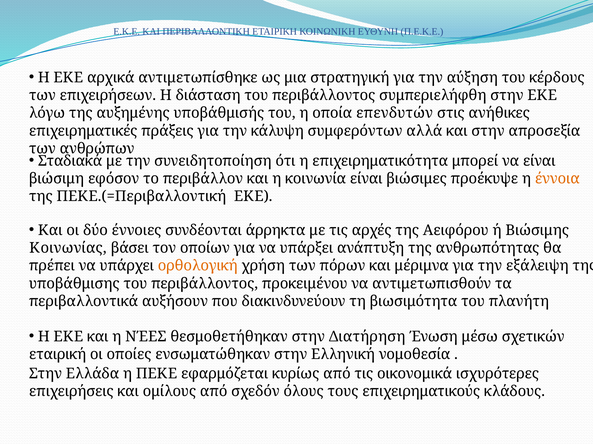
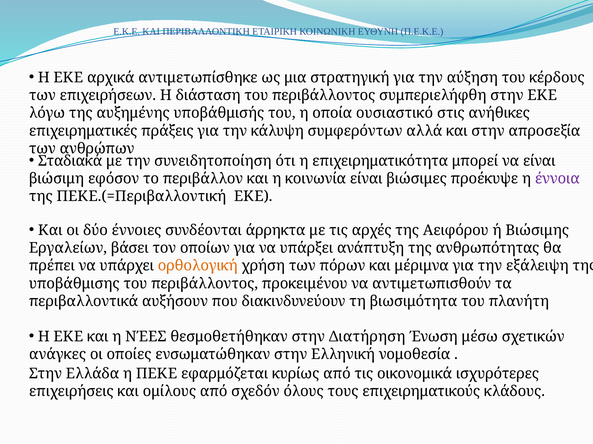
επενδυτών: επενδυτών -> ουσιαστικό (395, 113)
έννοια colour: orange -> purple (557, 179)
Κοινωνίας: Κοινωνίας -> Εργαλείων (68, 248)
εταιρική: εταιρική -> ανάγκες (58, 355)
